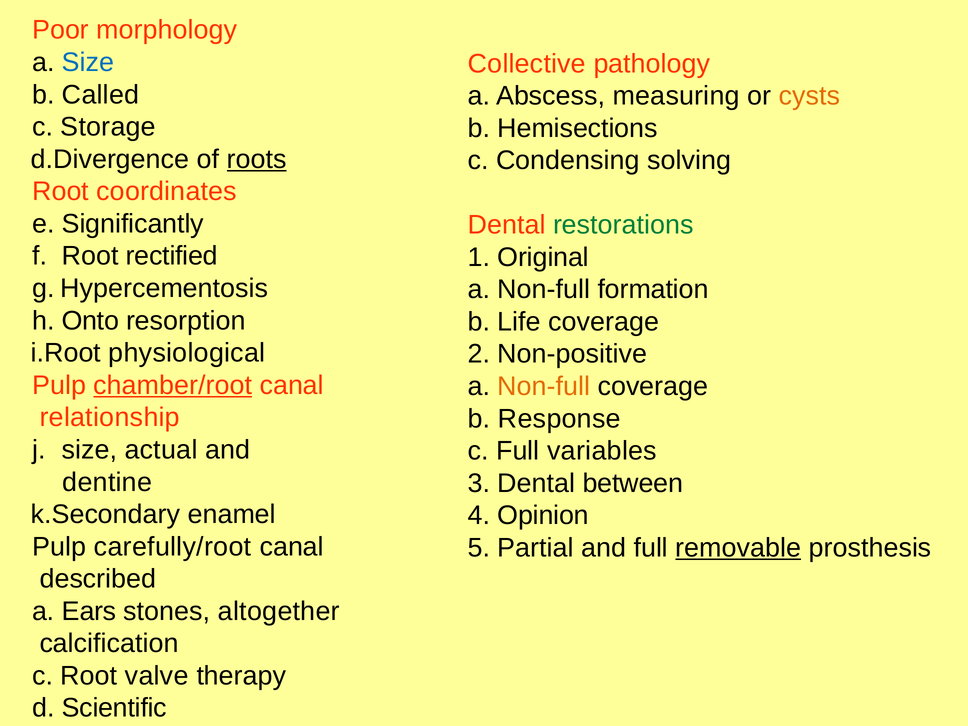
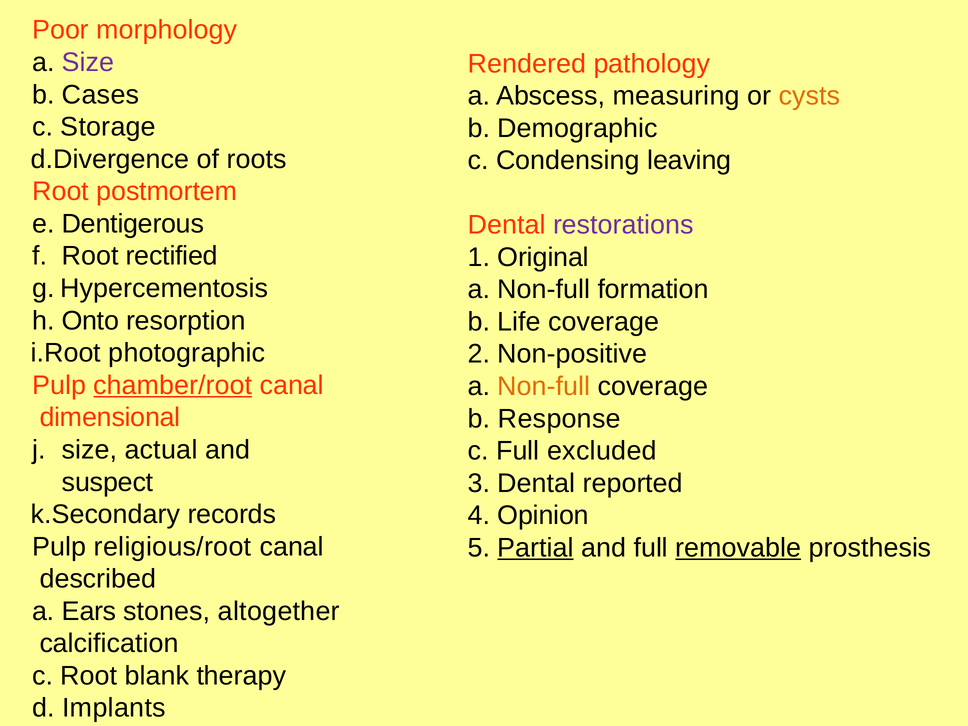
Size colour: blue -> purple (88, 62)
Collective: Collective -> Rendered (527, 64)
Called: Called -> Cases (101, 95)
Hemisections: Hemisections -> Demographic (577, 128)
roots underline: present -> none (257, 159)
solving: solving -> leaving (689, 160)
coordinates: coordinates -> postmortem (167, 192)
Significantly: Significantly -> Dentigerous (133, 224)
restorations colour: green -> purple (623, 225)
physiological: physiological -> photographic (187, 353)
relationship: relationship -> dimensional (110, 417)
variables: variables -> excluded (602, 451)
dentine: dentine -> suspect (108, 482)
between: between -> reported (633, 483)
enamel: enamel -> records (232, 514)
carefully/root: carefully/root -> religious/root (173, 547)
Partial underline: none -> present (536, 548)
valve: valve -> blank (157, 676)
Scientific: Scientific -> Implants (114, 708)
